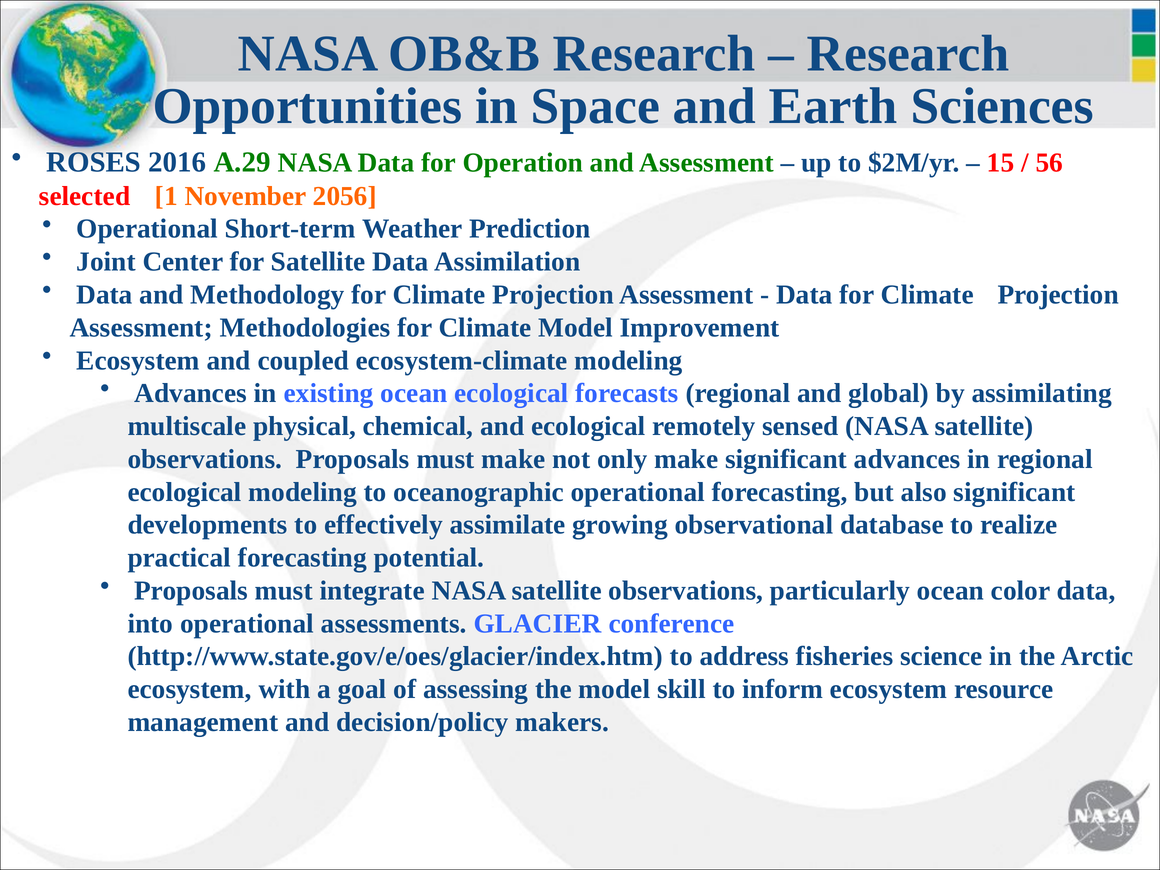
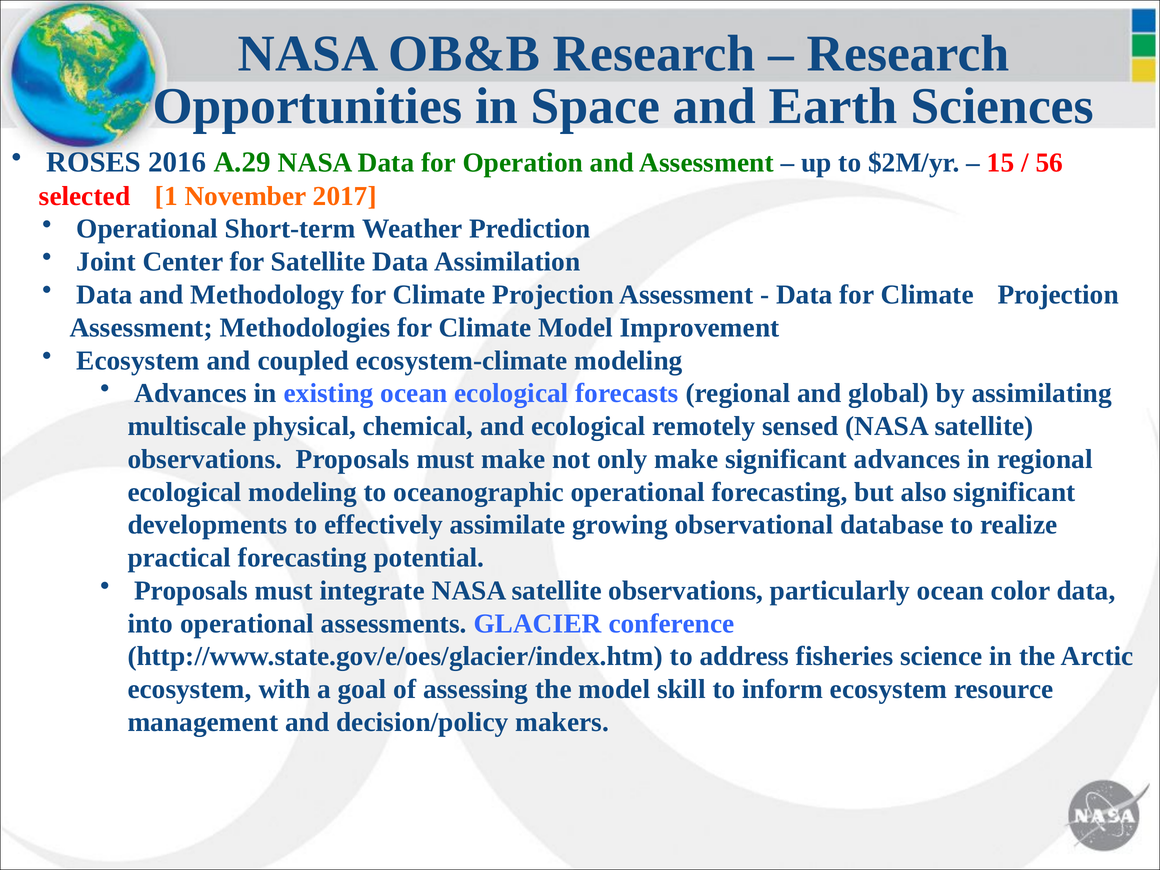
2056: 2056 -> 2017 (345, 196)
